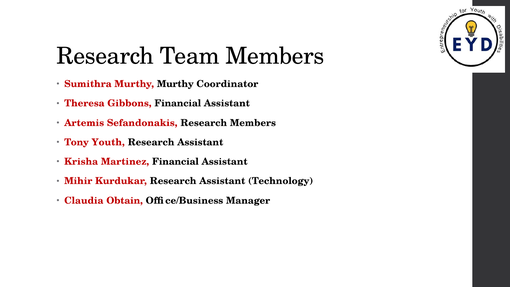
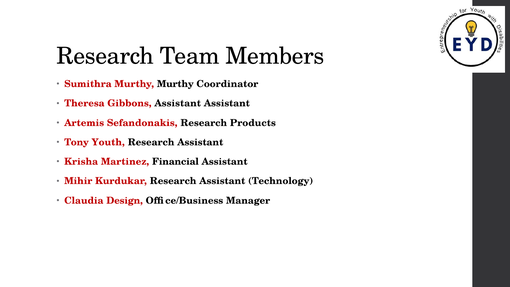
Gibbons Financial: Financial -> Assistant (178, 103)
Research Members: Members -> Products (253, 123)
Obtain: Obtain -> Design (125, 200)
